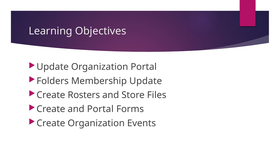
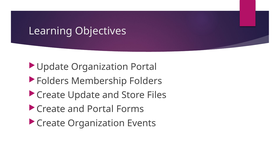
Membership Update: Update -> Folders (146, 81)
Create Rosters: Rosters -> Update (84, 95)
